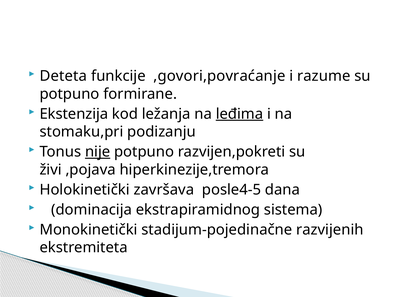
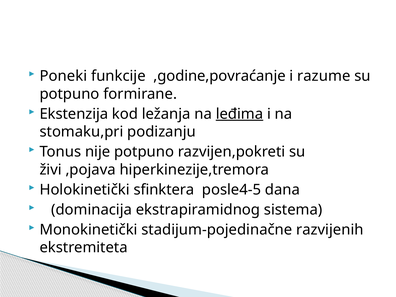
Deteta: Deteta -> Poneki (63, 76)
,govori,povraćanje: ,govori,povraćanje -> ,godine,povraćanje (220, 76)
nije underline: present -> none (98, 152)
završava: završava -> sfinktera (164, 190)
